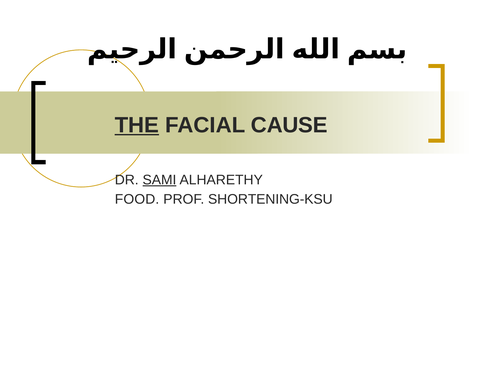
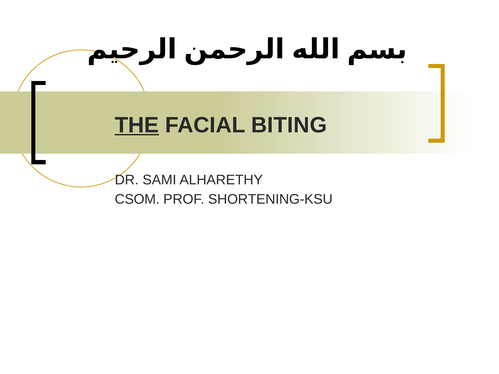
CAUSE: CAUSE -> BITING (289, 125)
SAMI underline: present -> none (159, 180)
FOOD: FOOD -> CSOM (137, 199)
